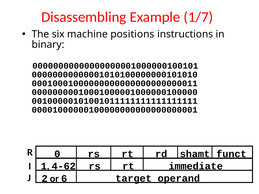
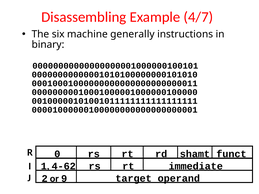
1/7: 1/7 -> 4/7 (198, 17)
positions: positions -> generally (132, 34)
6: 6 -> 9 (64, 179)
